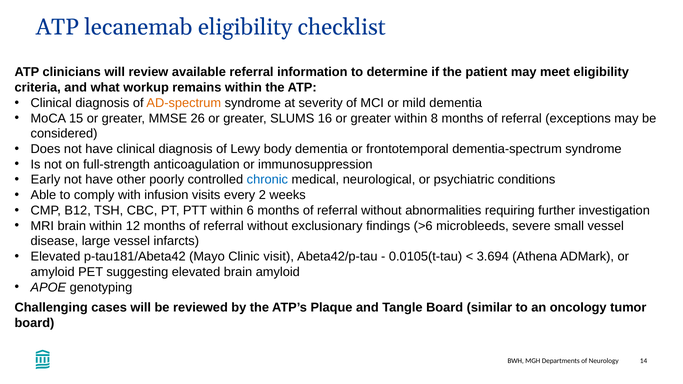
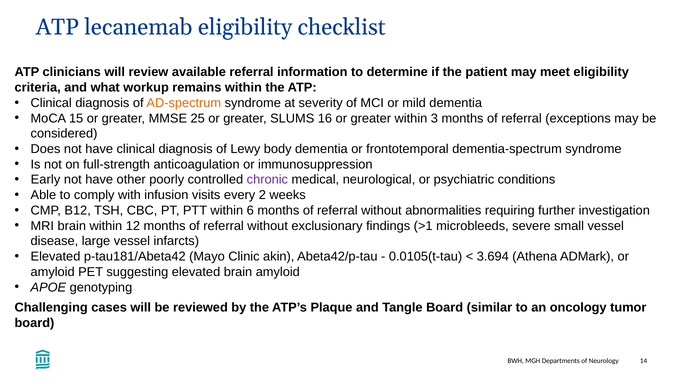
26: 26 -> 25 (198, 118)
8: 8 -> 3 (434, 118)
chronic colour: blue -> purple (267, 180)
>6: >6 -> >1 (423, 226)
visit: visit -> akin (279, 257)
